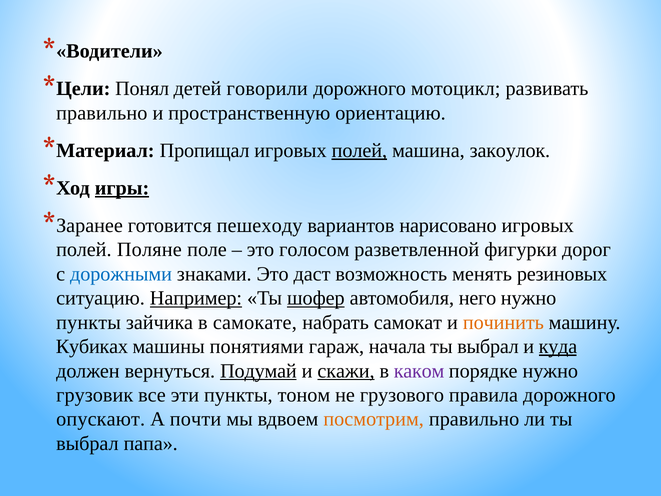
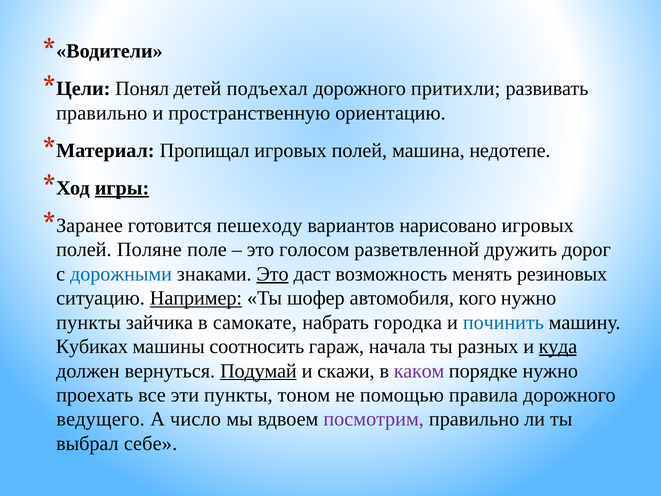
говорили: говорили -> подъехал (267, 89)
мотоцикл: мотоцикл -> притихли (456, 89)
полей underline: present -> none (359, 150)
закоулок: закоулок -> недотепе (510, 150)
фигурки: фигурки -> дружить (521, 250)
Это underline: none -> present (273, 274)
шофер underline: present -> none (316, 298)
него: него -> кого (478, 298)
самокат: самокат -> городка (408, 322)
починить colour: orange -> blue (503, 322)
понятиями: понятиями -> соотносить (257, 346)
выбрал: выбрал -> разных (488, 346)
скажи underline: present -> none (346, 371)
грузовик: грузовик -> проехать (95, 395)
грузового: грузового -> помощью (402, 395)
опускают: опускают -> ведущего (101, 419)
почти: почти -> число (196, 419)
посмотрим colour: orange -> purple (374, 419)
папа: папа -> себе (151, 443)
